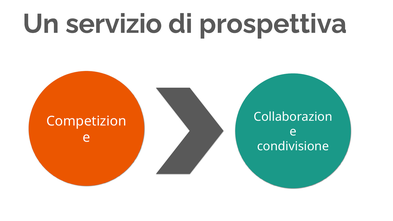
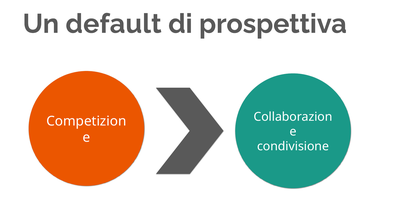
servizio: servizio -> default (114, 24)
